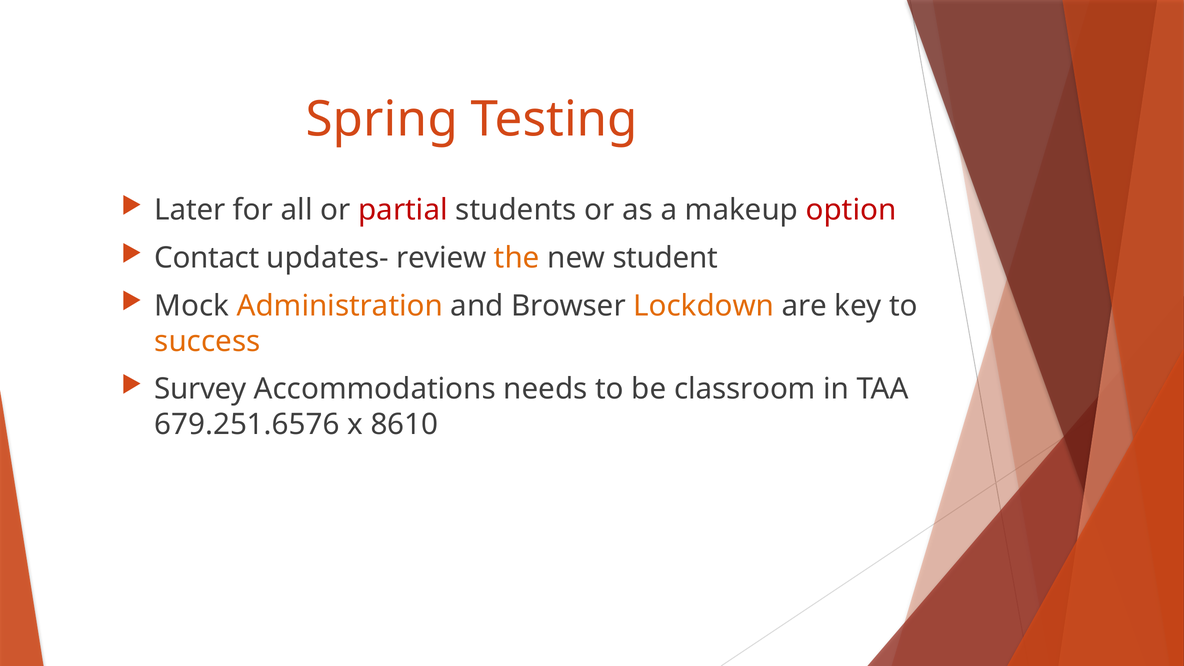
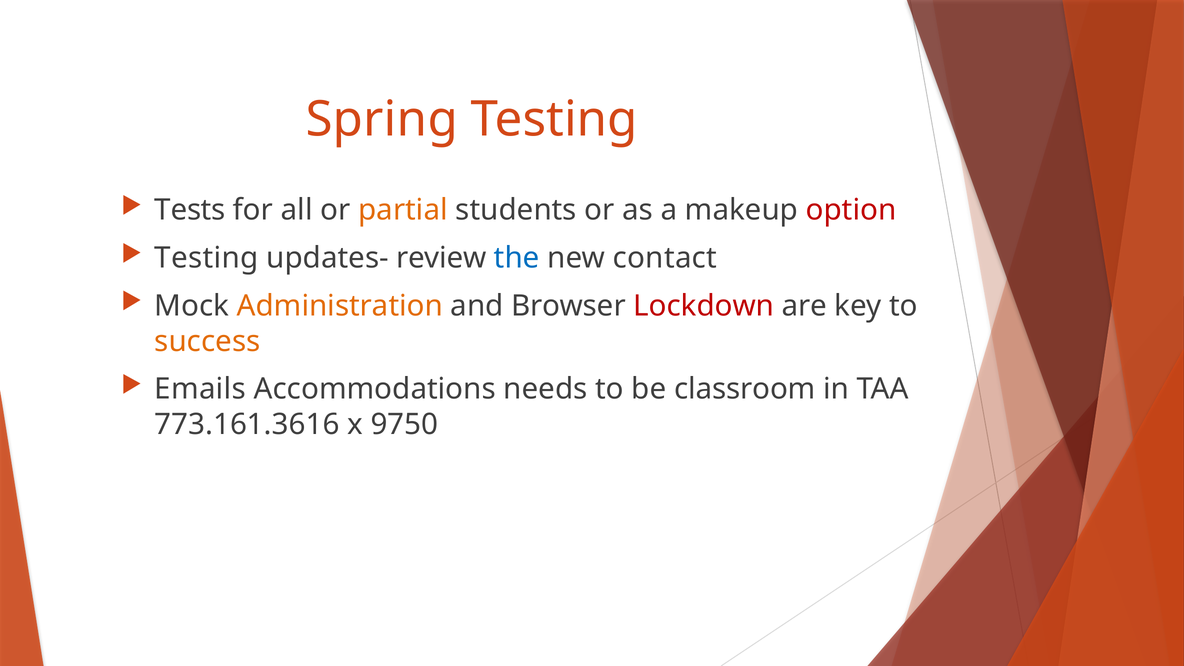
Later: Later -> Tests (190, 210)
partial colour: red -> orange (403, 210)
Contact: Contact -> Testing (206, 258)
the colour: orange -> blue (517, 258)
student: student -> contact (665, 258)
Lockdown colour: orange -> red (704, 306)
Survey: Survey -> Emails (200, 389)
679.251.6576: 679.251.6576 -> 773.161.3616 (247, 425)
8610: 8610 -> 9750 (404, 425)
